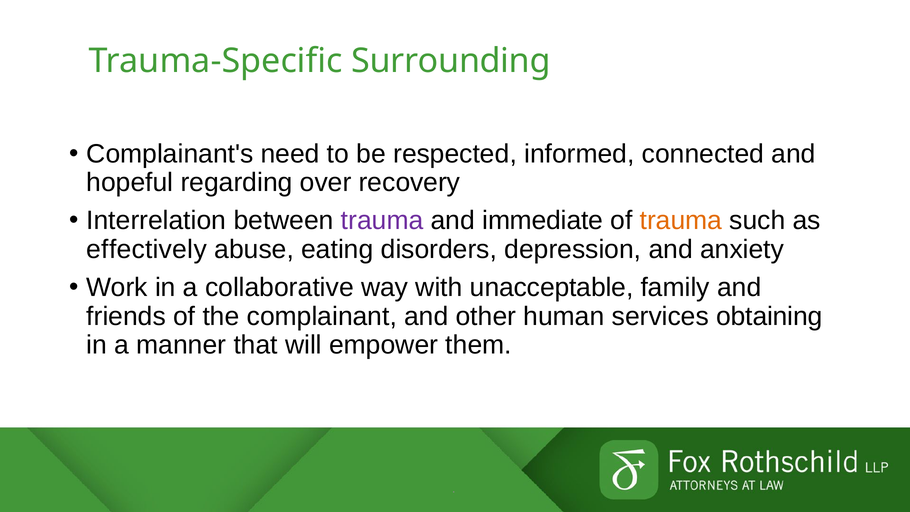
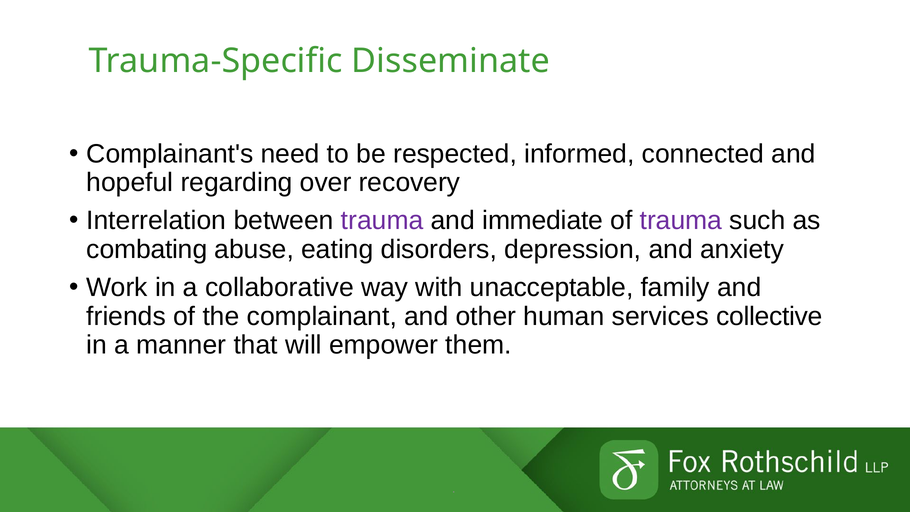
Surrounding: Surrounding -> Disseminate (451, 61)
trauma colour: orange -> purple (681, 221)
effectively: effectively -> combating (147, 249)
obtaining: obtaining -> collective (769, 316)
